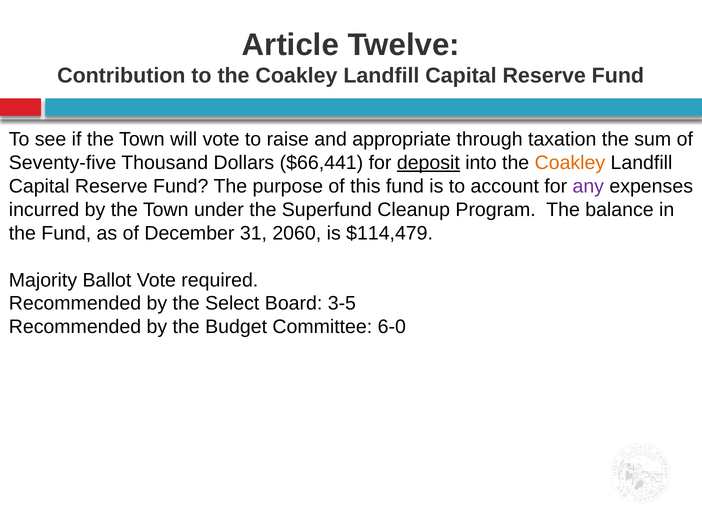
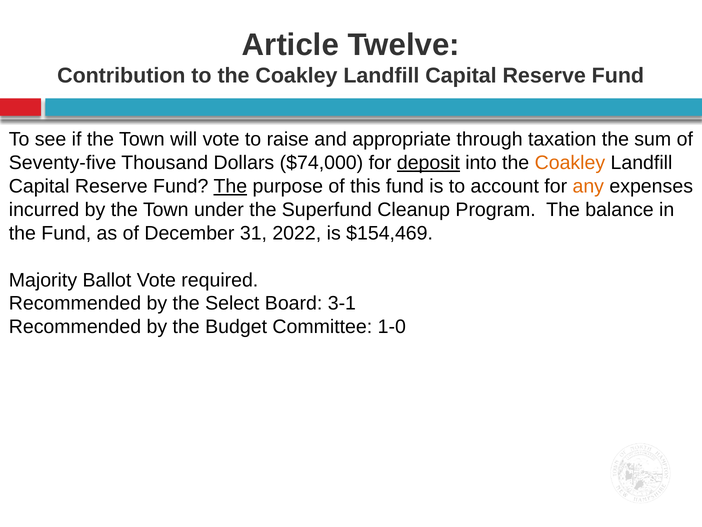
$66,441: $66,441 -> $74,000 (321, 163)
The underline: none -> present (230, 186)
any colour: purple -> orange (588, 186)
2060: 2060 -> 2022 (297, 233)
$114,479: $114,479 -> $154,469 (390, 233)
3-5: 3-5 -> 3-1 (342, 303)
6-0: 6-0 -> 1-0 (392, 327)
